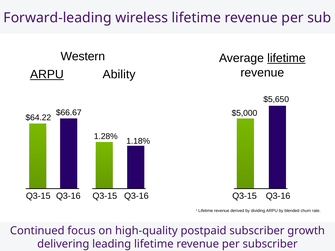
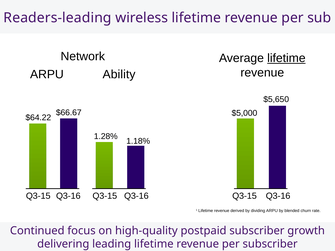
Forward-leading: Forward-leading -> Readers-leading (58, 18)
Western: Western -> Network (83, 56)
ARPU underline: present -> none (47, 74)
